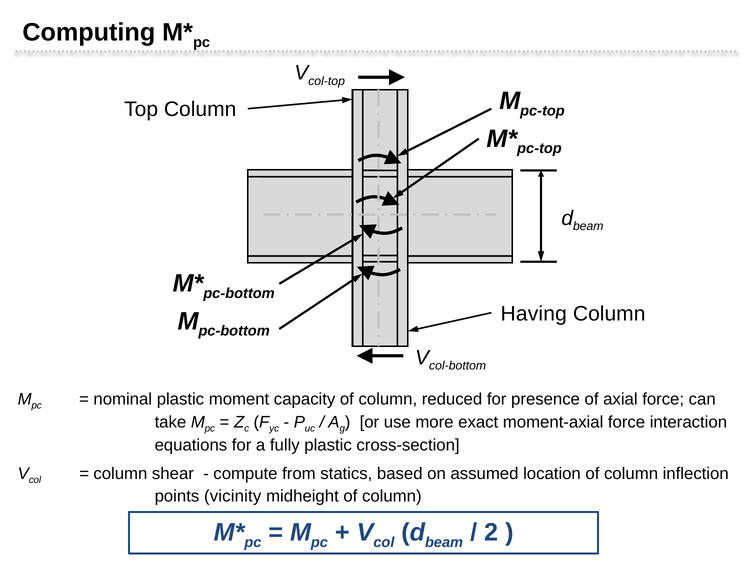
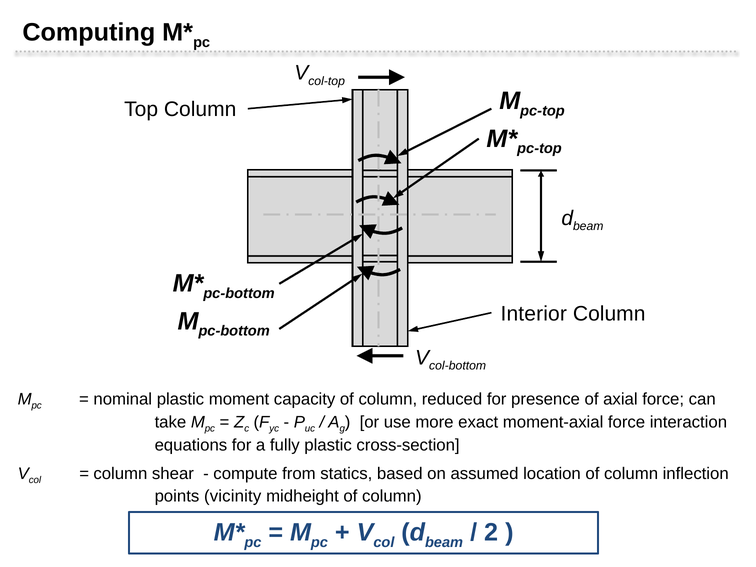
Having: Having -> Interior (534, 314)
